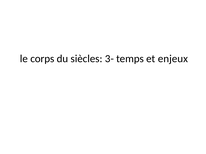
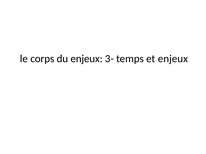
du siècles: siècles -> enjeux (87, 59)
